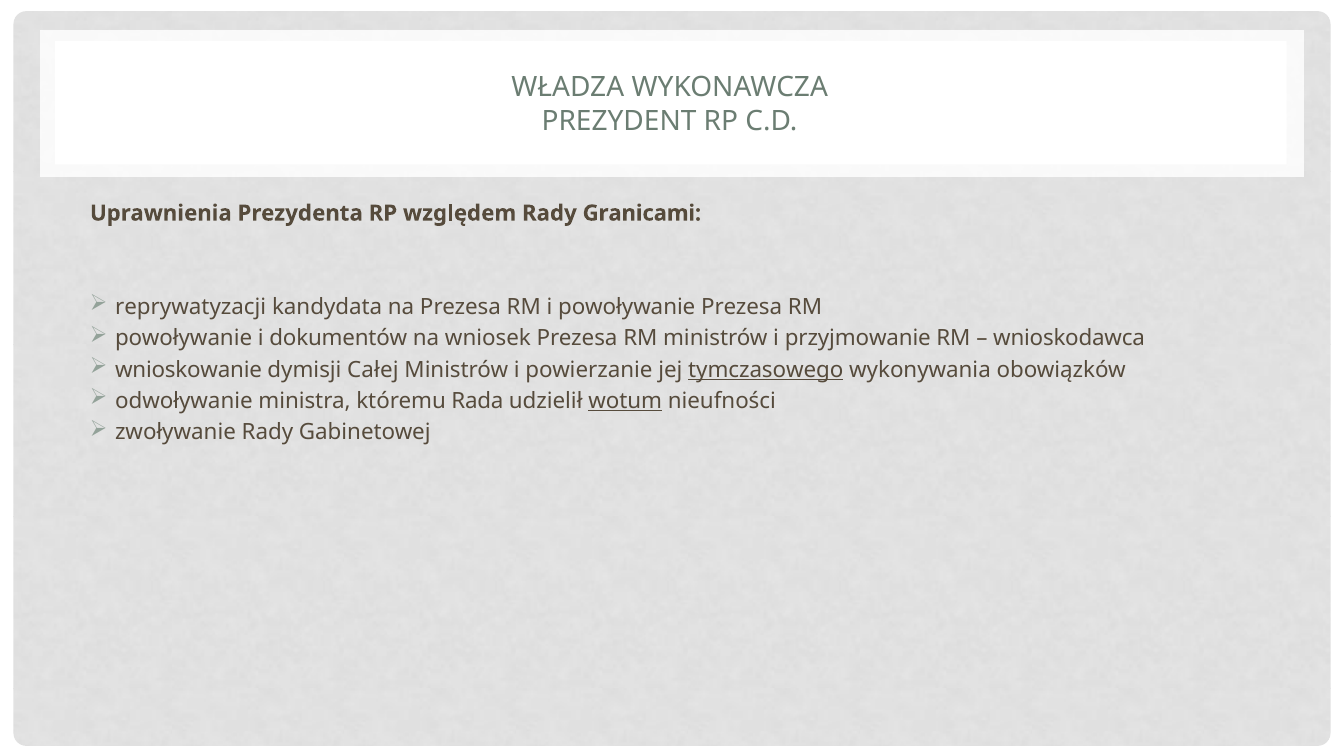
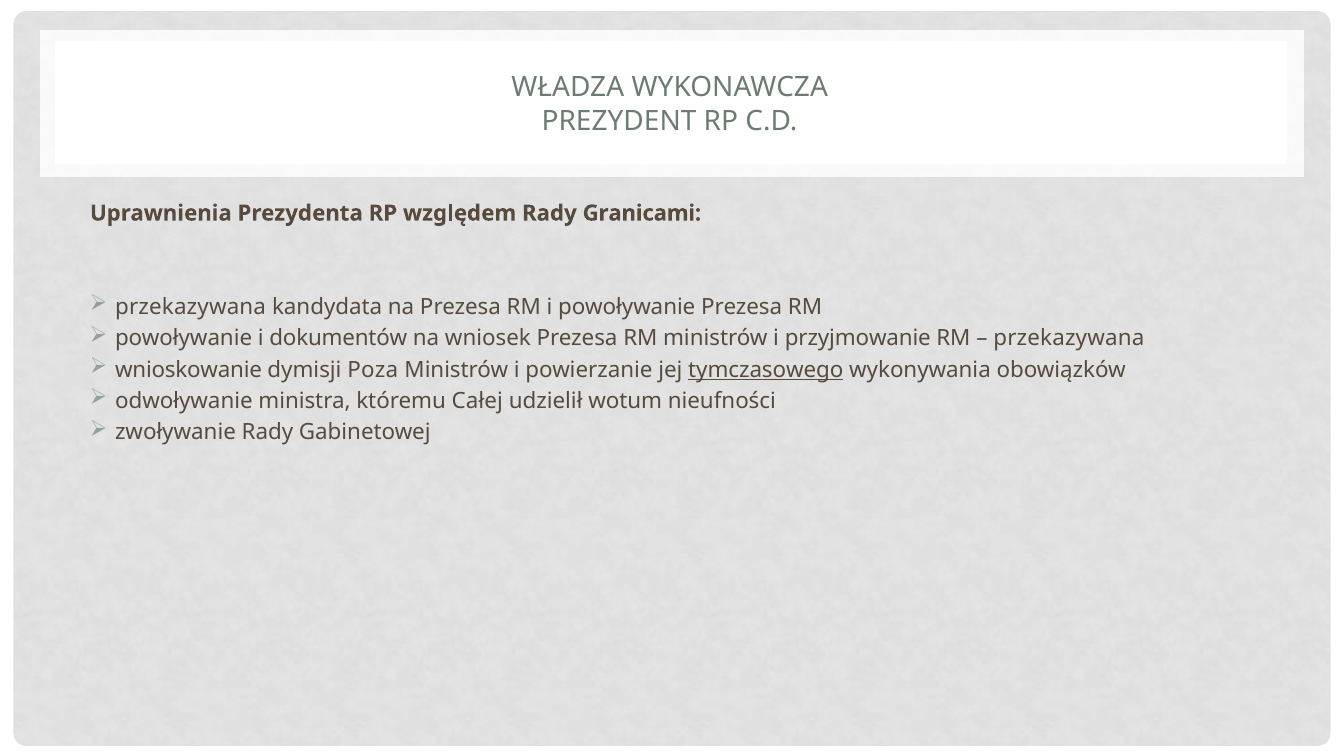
reprywatyzacji: reprywatyzacji -> przekazywana (191, 307)
wnioskodawca: wnioskodawca -> przekazywana (1069, 338)
Całej: Całej -> Poza (373, 370)
Rada: Rada -> Całej (477, 401)
wotum underline: present -> none (625, 401)
